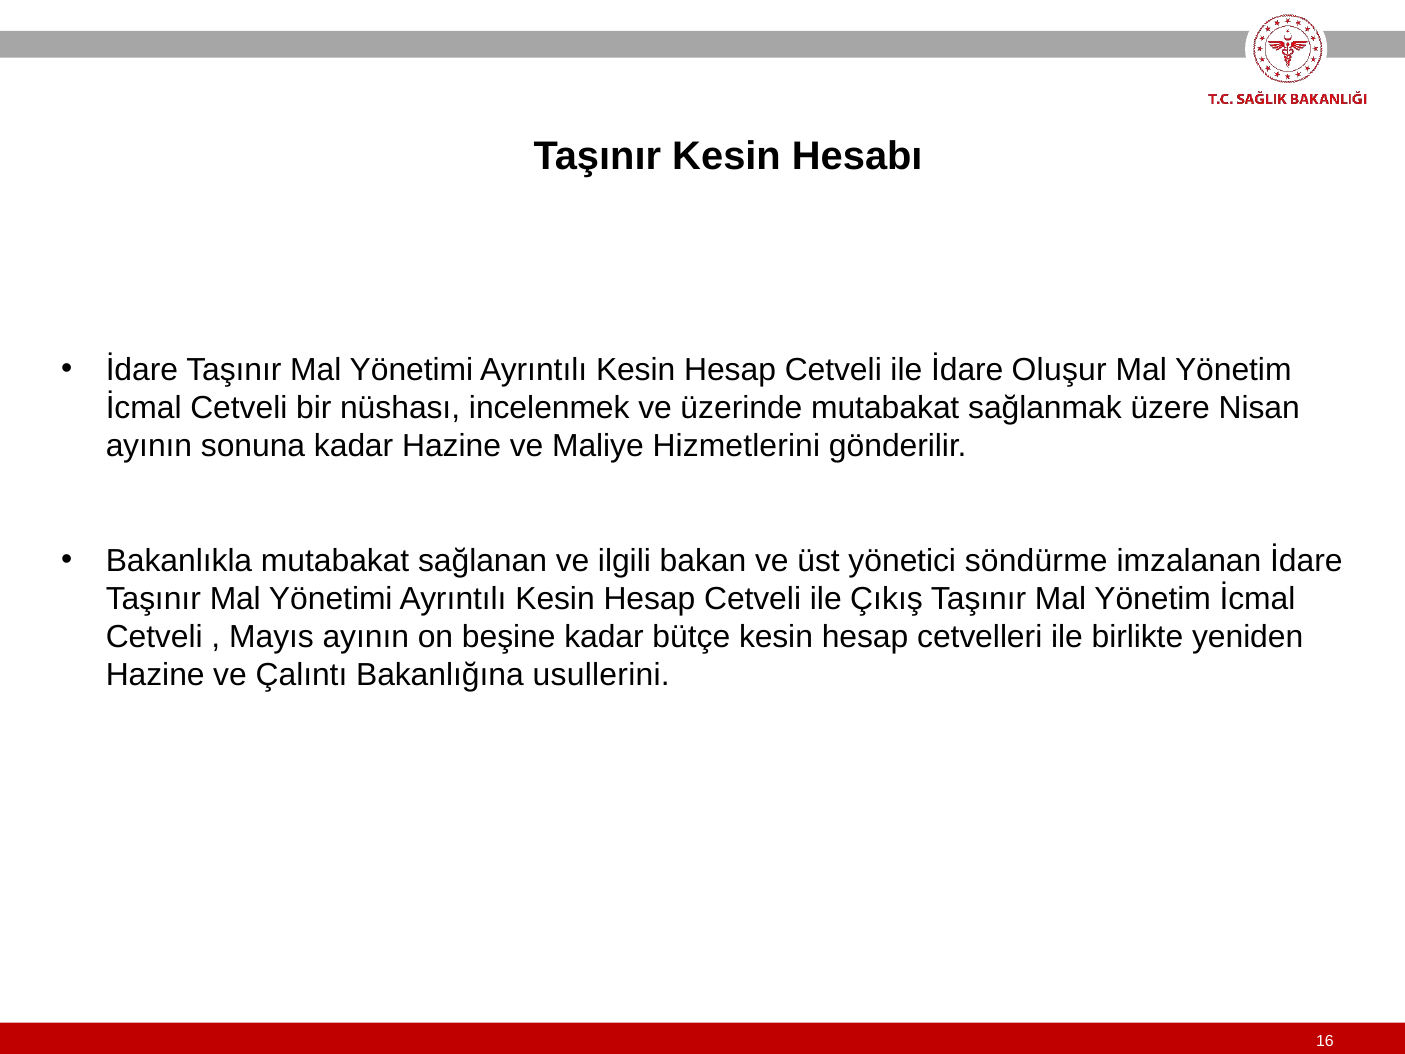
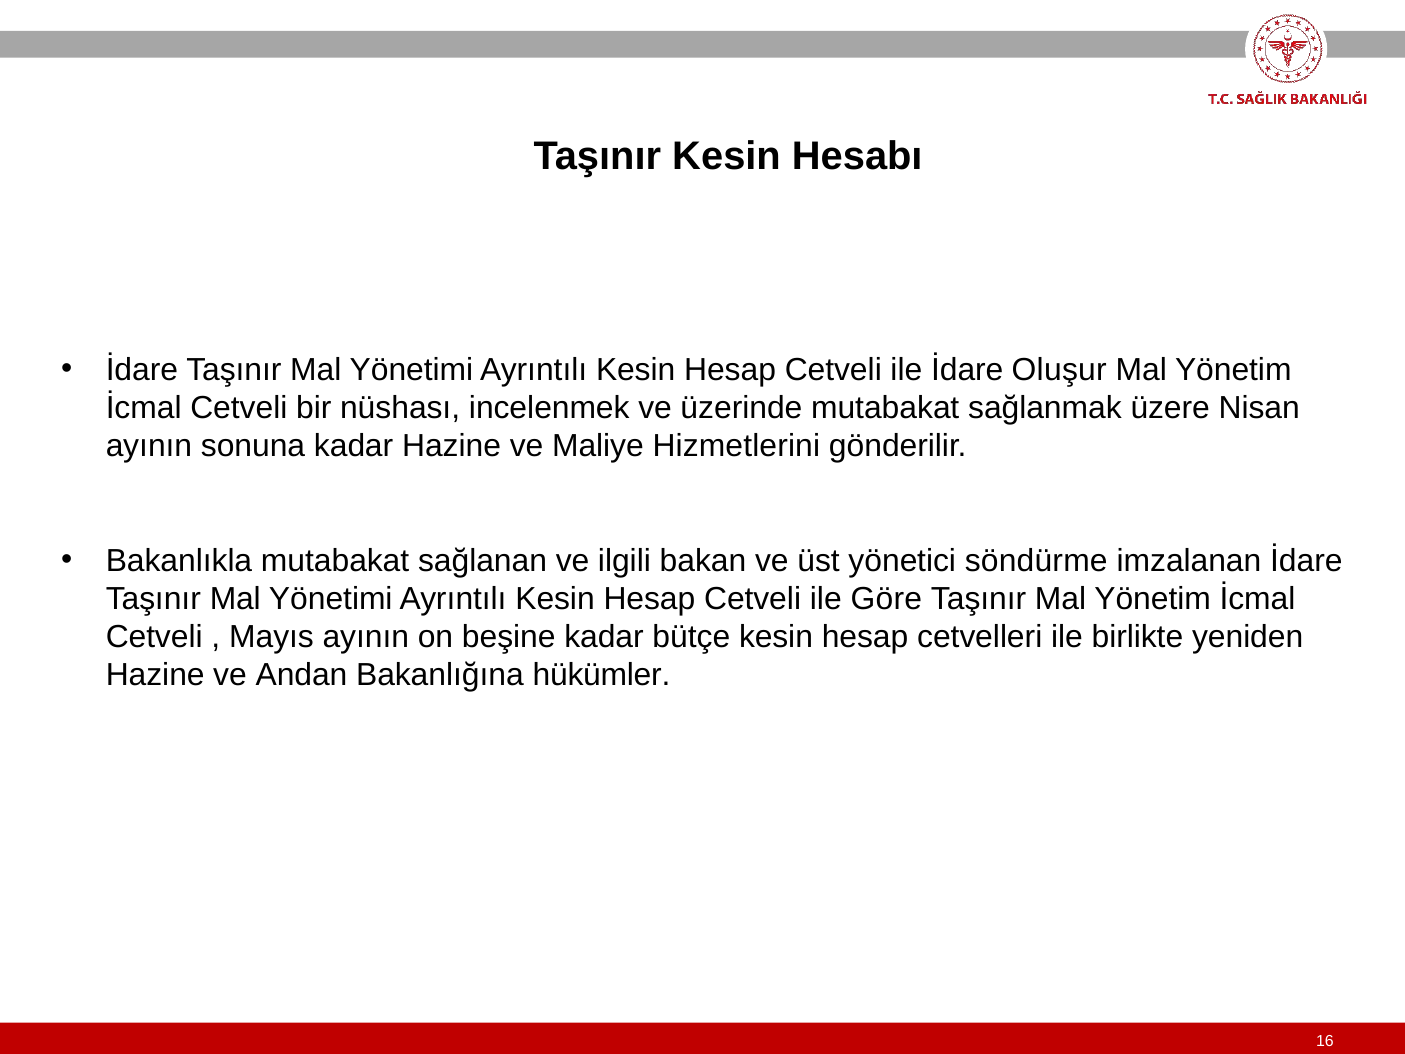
Çıkış: Çıkış -> Göre (886, 599)
Çalıntı: Çalıntı -> Andan (302, 675)
usullerini: usullerini -> hükümler (601, 675)
